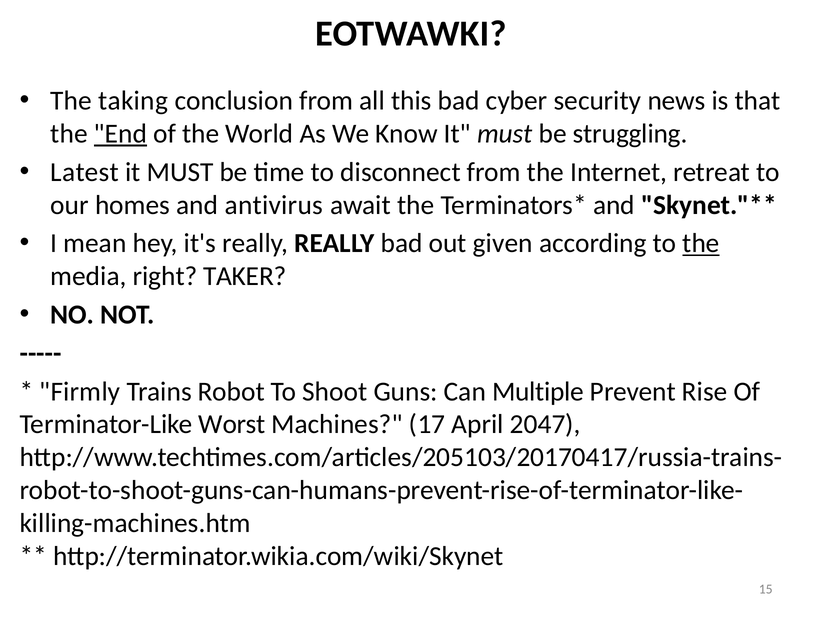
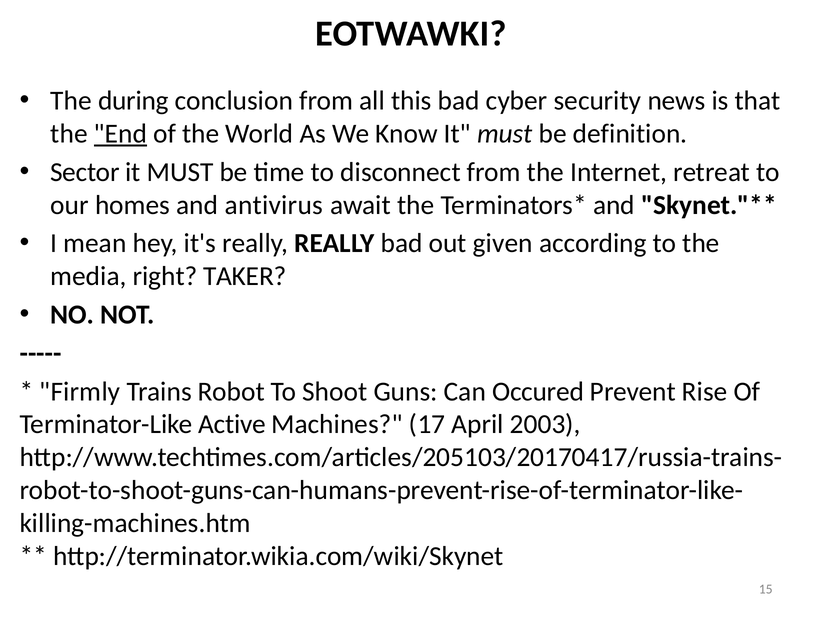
taking: taking -> during (133, 101)
struggling: struggling -> definition (630, 134)
Latest: Latest -> Sector (85, 172)
the underline: present -> none (701, 243)
Multiple: Multiple -> Occured (538, 391)
Worst: Worst -> Active (232, 424)
2047: 2047 -> 2003 (545, 424)
